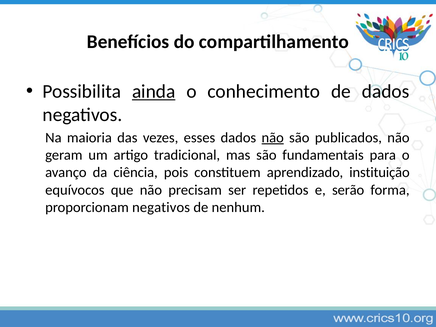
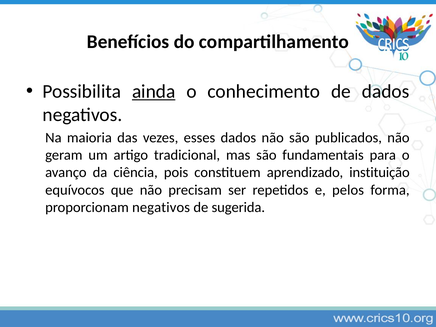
não underline: present -> none (273, 138)
serão: serão -> pelos (348, 190)
nenhum: nenhum -> sugerida (238, 207)
